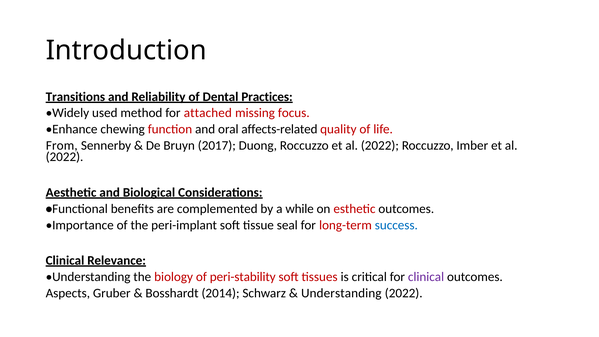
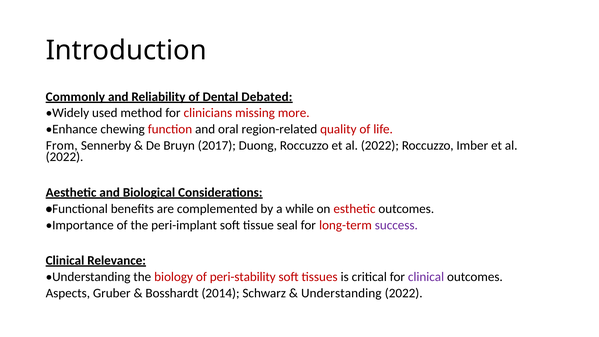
Transitions: Transitions -> Commonly (75, 97)
Practices: Practices -> Debated (267, 97)
attached: attached -> clinicians (208, 113)
focus: focus -> more (294, 113)
affects-related: affects-related -> region-related (279, 129)
success colour: blue -> purple (396, 225)
